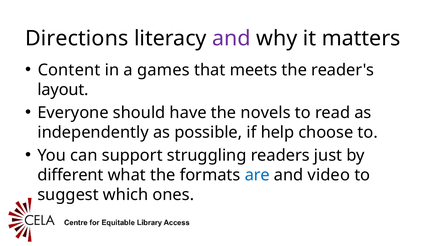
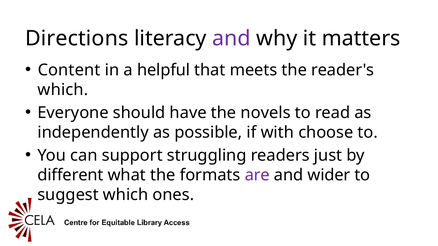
games: games -> helpful (164, 70)
layout: layout -> which (63, 90)
help: help -> with (277, 133)
are colour: blue -> purple (257, 175)
video: video -> wider (329, 175)
